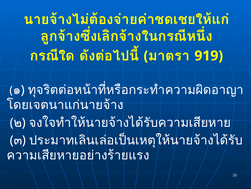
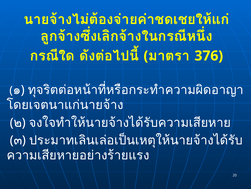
919: 919 -> 376 (209, 56)
